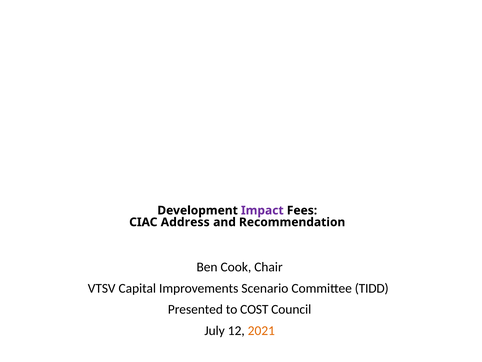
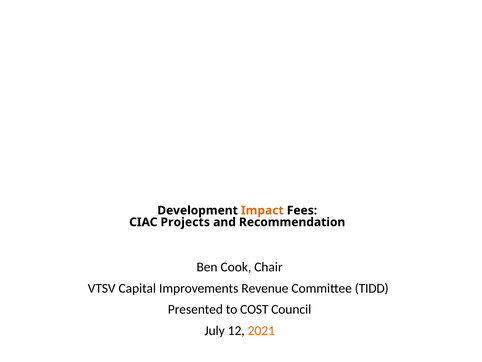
Impact colour: purple -> orange (262, 210)
Address: Address -> Projects (185, 222)
Scenario: Scenario -> Revenue (265, 288)
